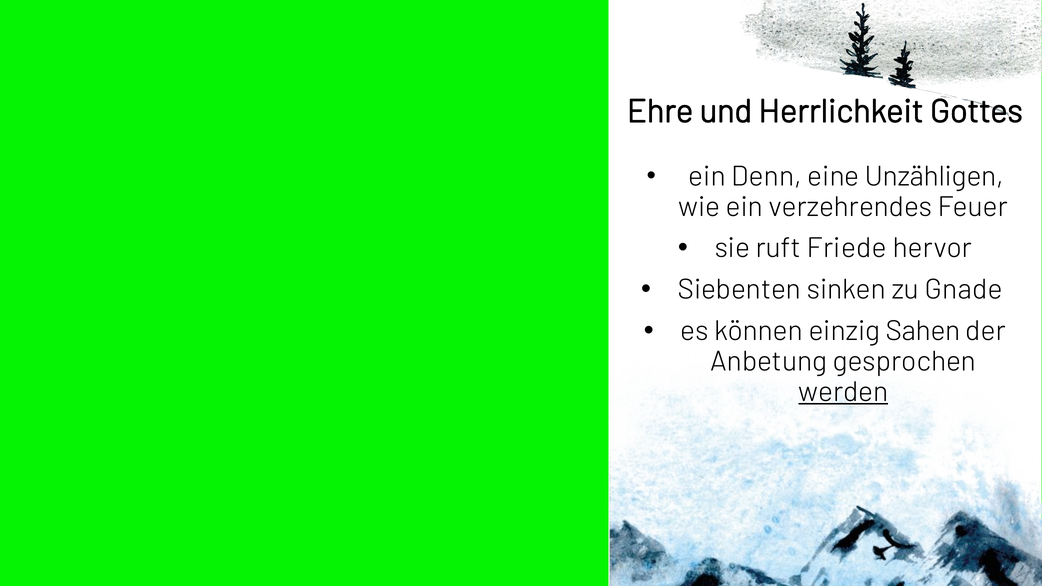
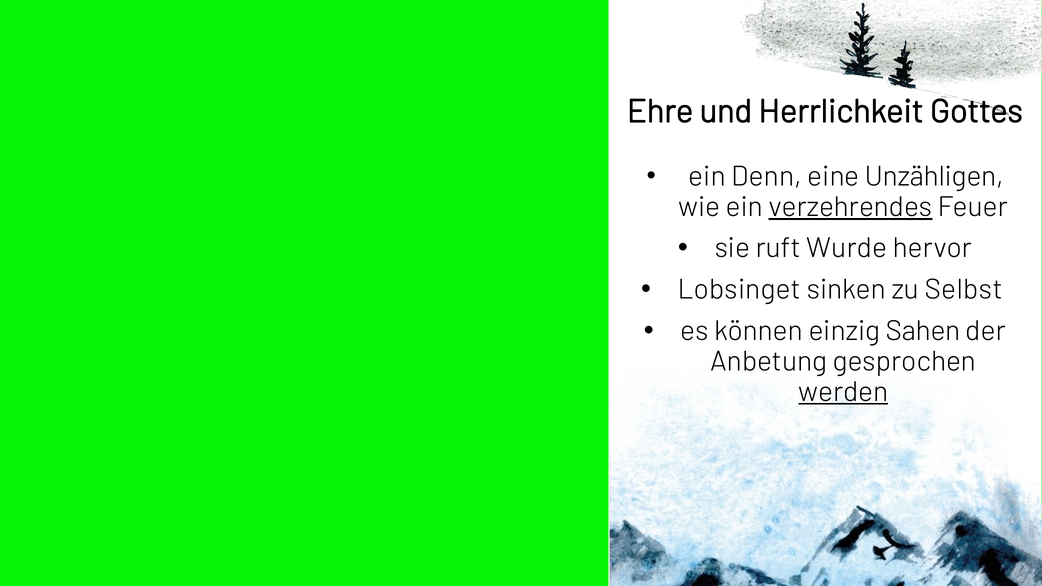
verzehrendes underline: none -> present (851, 207)
Friede: Friede -> Wurde (847, 248)
Siebenten: Siebenten -> Lobsinget (739, 290)
Gnade: Gnade -> Selbst (964, 290)
